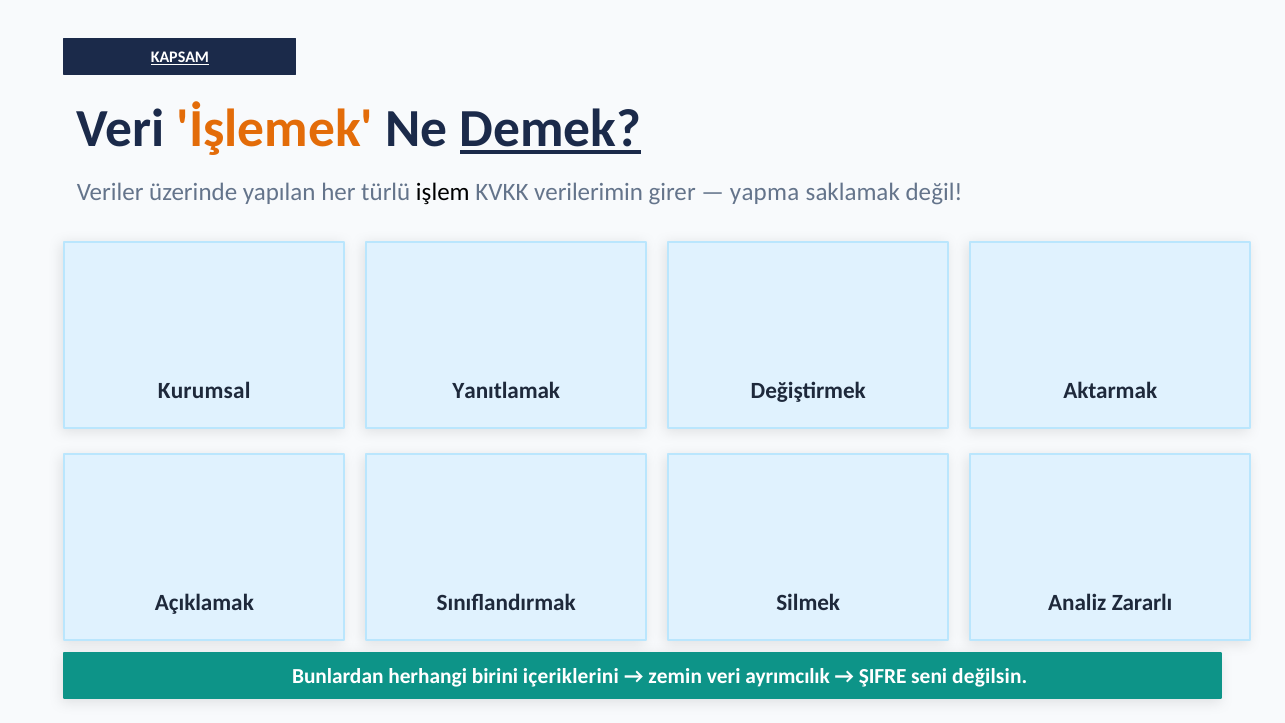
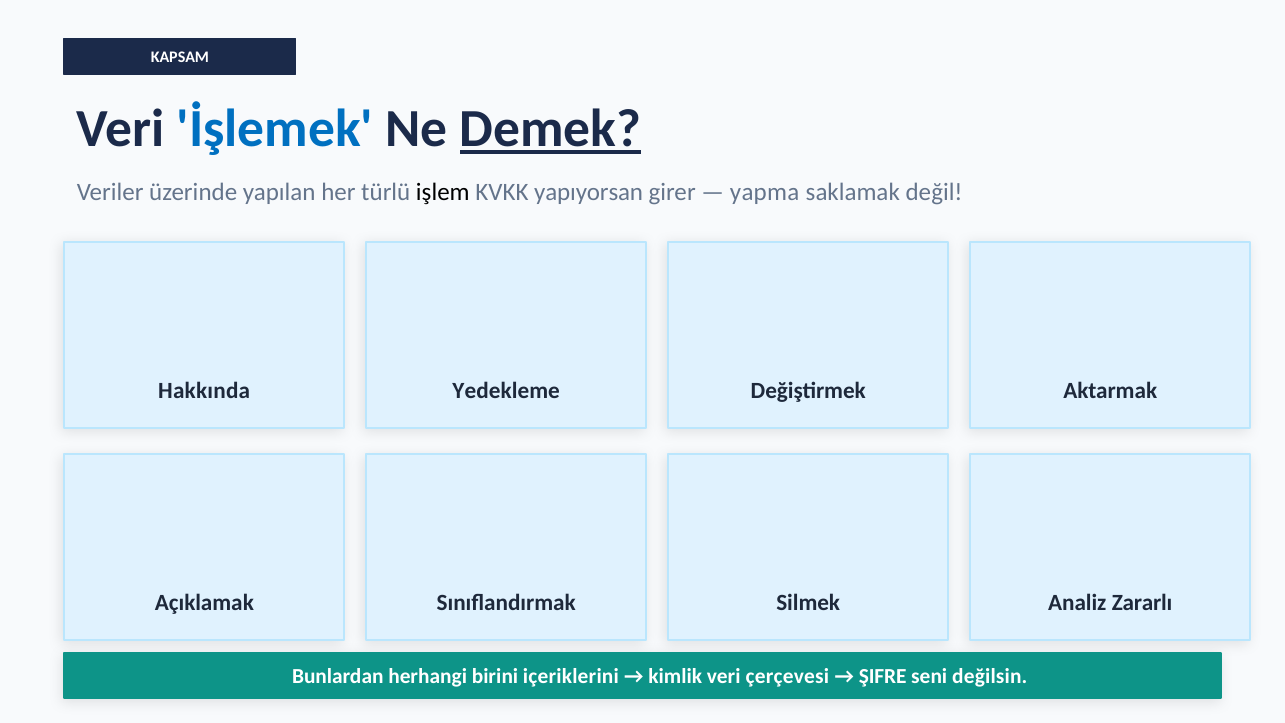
KAPSAM underline: present -> none (180, 58)
İşlemek colour: orange -> blue (275, 129)
verilerimin: verilerimin -> yapıyorsan (589, 192)
Kurumsal: Kurumsal -> Hakkında (204, 390)
Yanıtlamak: Yanıtlamak -> Yedekleme (506, 390)
zemin: zemin -> kimlik (675, 677)
ayrımcılık: ayrımcılık -> çerçevesi (787, 677)
